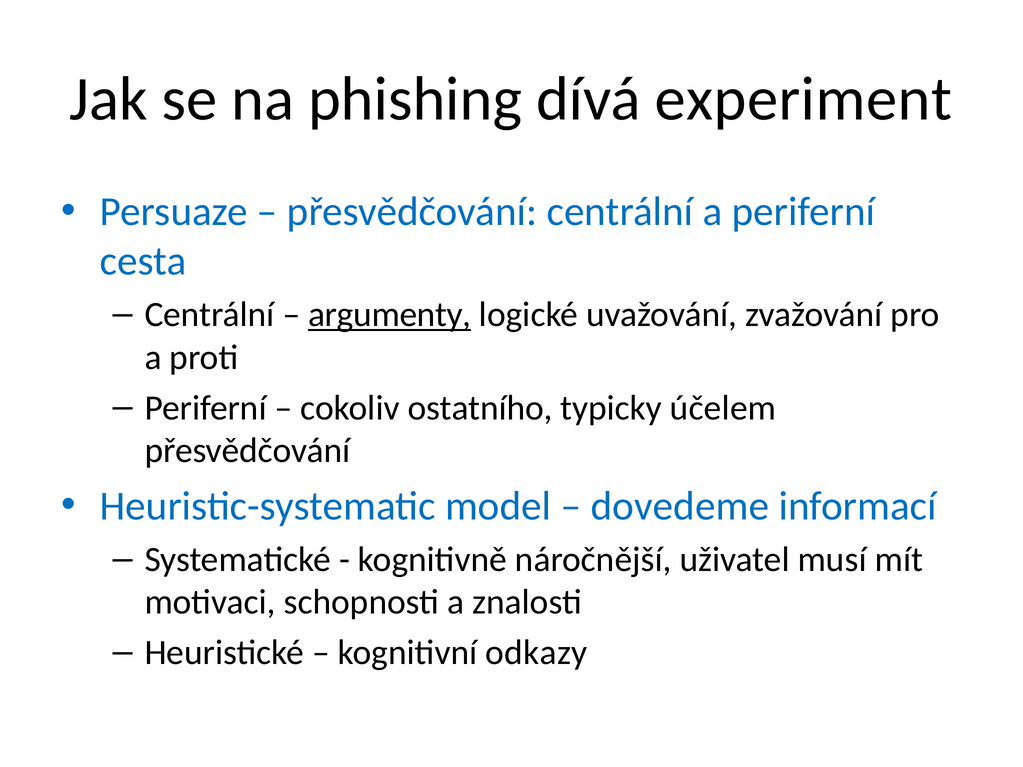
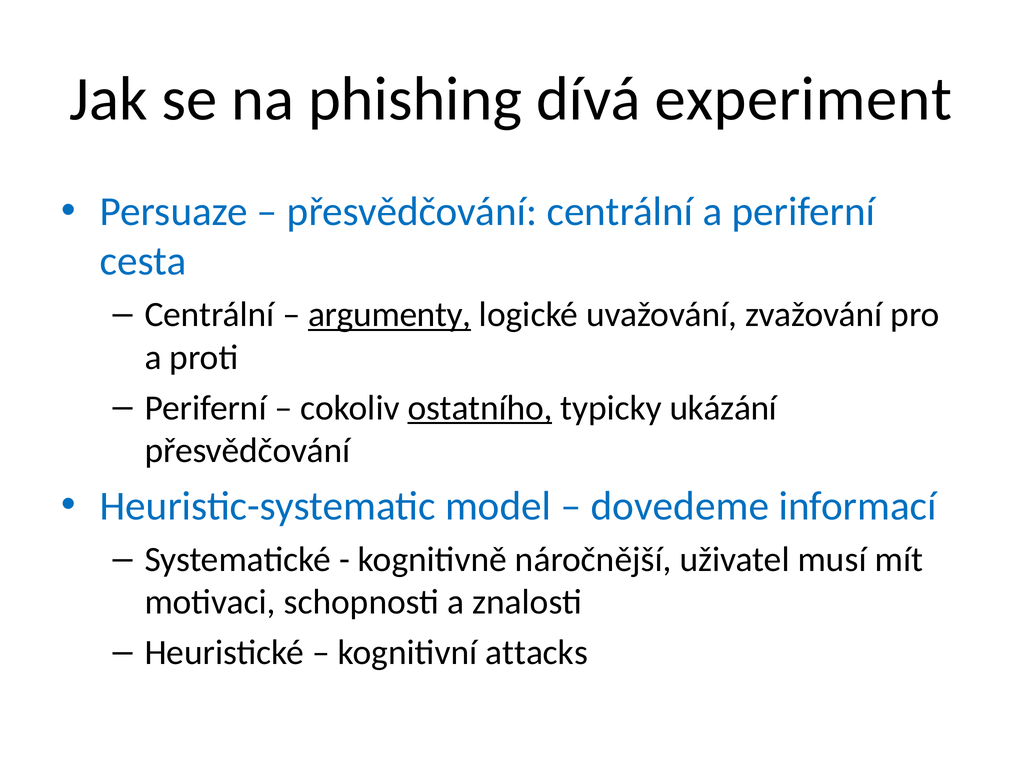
ostatního underline: none -> present (480, 408)
účelem: účelem -> ukázání (723, 408)
odkazy: odkazy -> attacks (537, 653)
